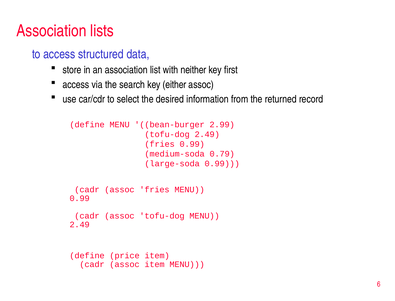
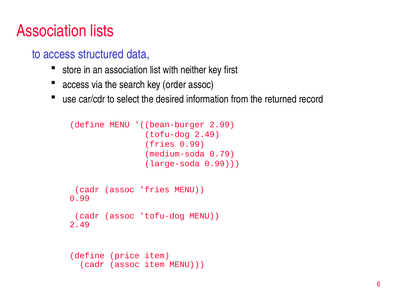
either: either -> order (174, 85)
